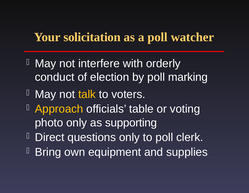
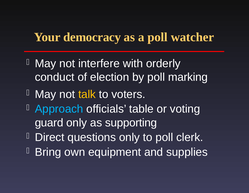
solicitation: solicitation -> democracy (92, 37)
Approach colour: yellow -> light blue (59, 109)
photo: photo -> guard (49, 122)
